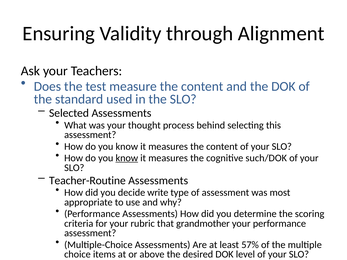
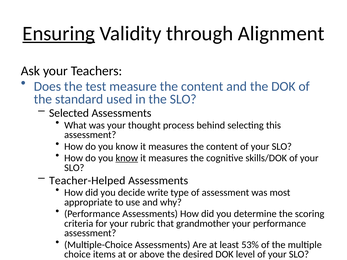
Ensuring underline: none -> present (59, 34)
such/DOK: such/DOK -> skills/DOK (266, 158)
Teacher-Routine: Teacher-Routine -> Teacher-Helped (87, 181)
57%: 57% -> 53% (250, 245)
